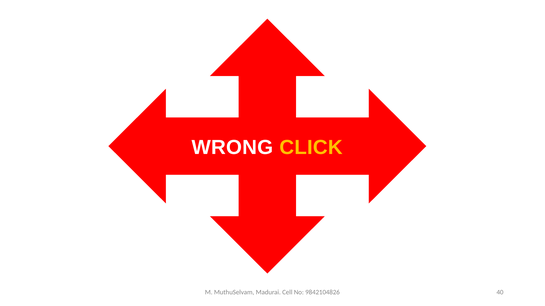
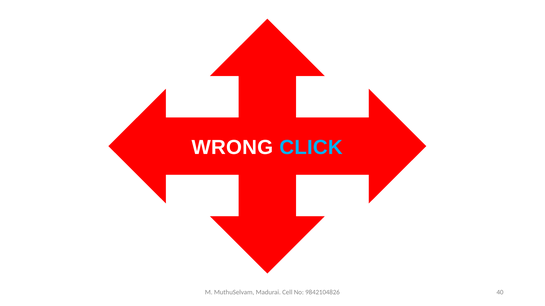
CLICK colour: yellow -> light blue (311, 148)
